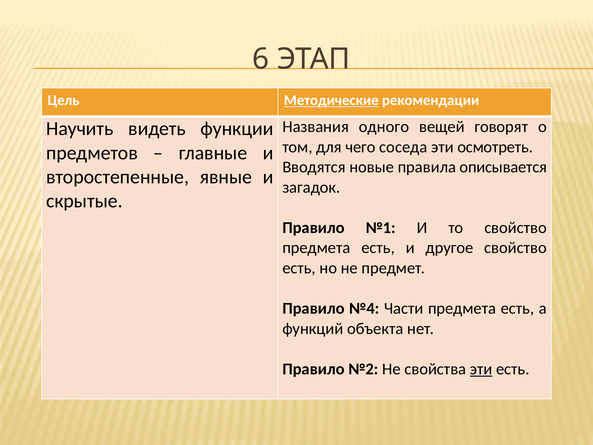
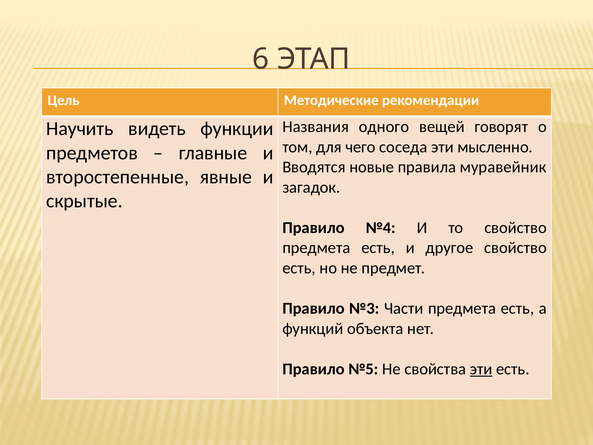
Методические underline: present -> none (331, 100)
осмотреть: осмотреть -> мысленно (495, 147)
описывается: описывается -> муравейник (503, 167)
№1: №1 -> №4 (381, 228)
№4: №4 -> №3 (364, 308)
№2: №2 -> №5 (363, 369)
